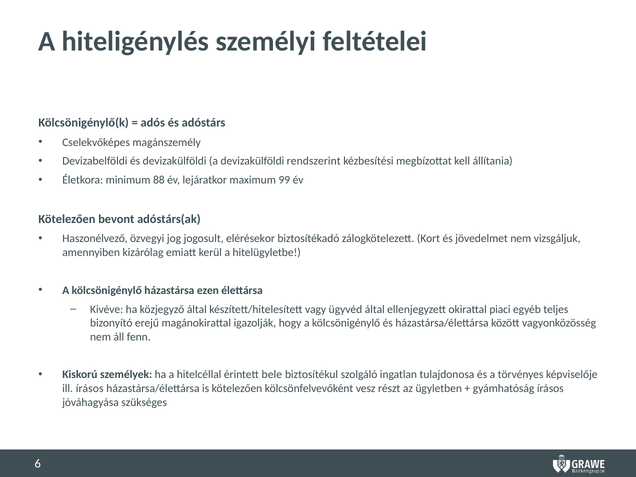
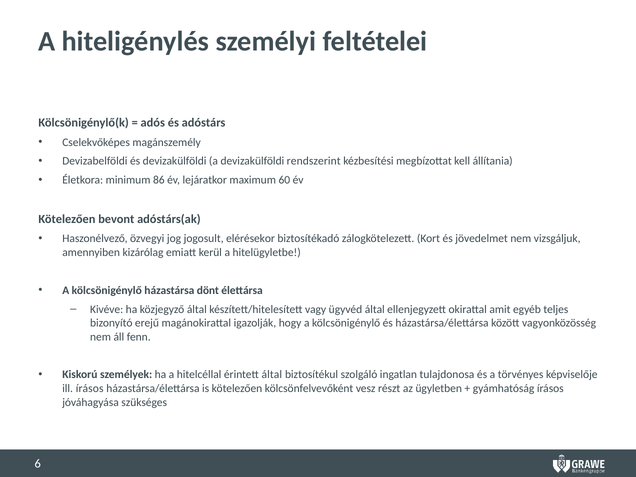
88: 88 -> 86 (159, 180)
99: 99 -> 60 (284, 180)
ezen: ezen -> dönt (208, 290)
piaci: piaci -> amit (500, 309)
érintett bele: bele -> által (272, 375)
